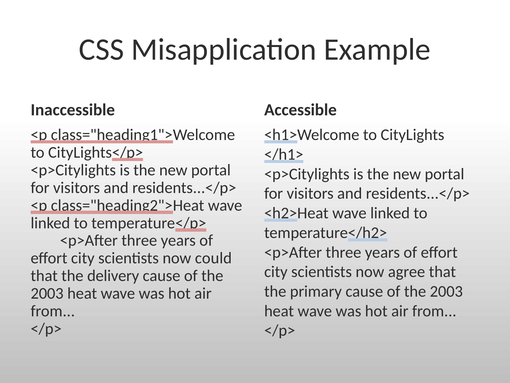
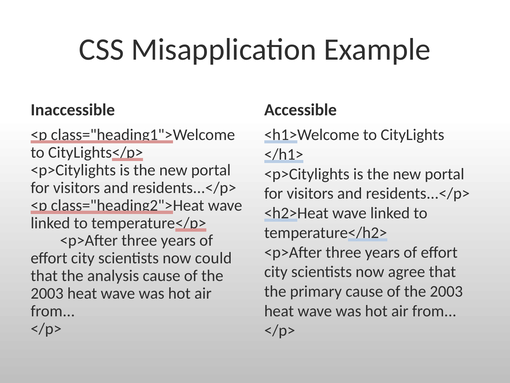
delivery: delivery -> analysis (113, 275)
